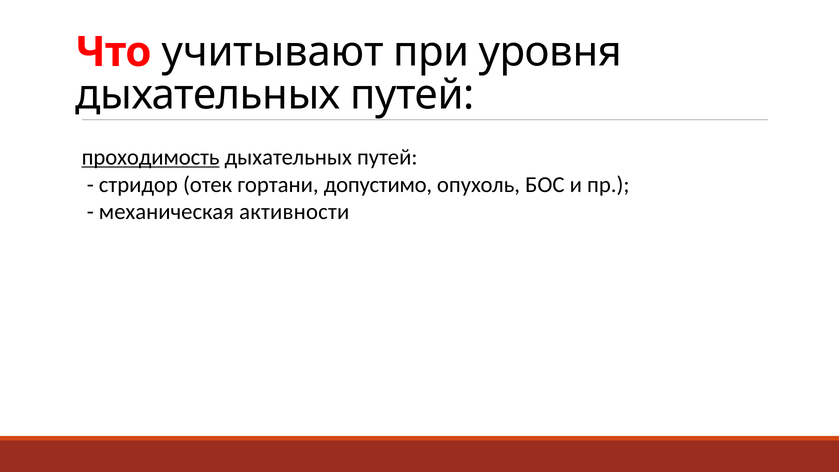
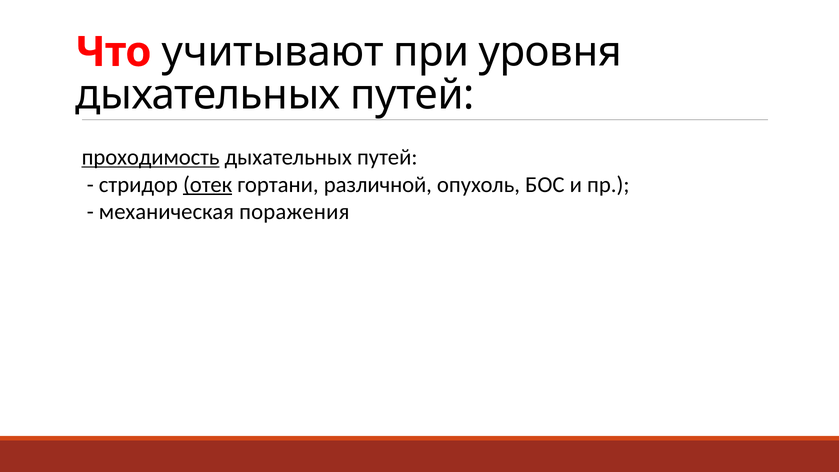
отек underline: none -> present (208, 184)
допустимо: допустимо -> различной (378, 184)
активности: активности -> поражения (294, 212)
